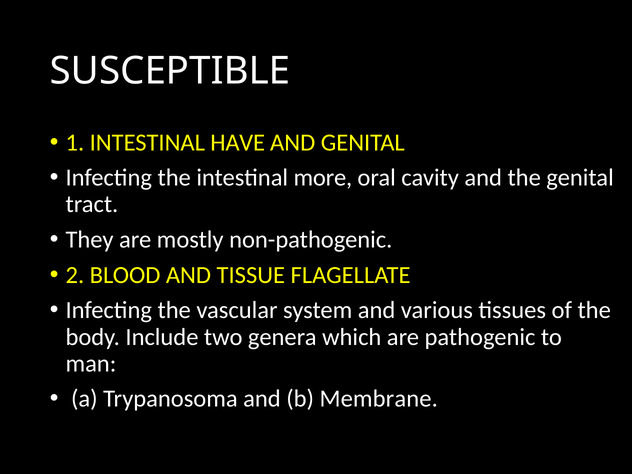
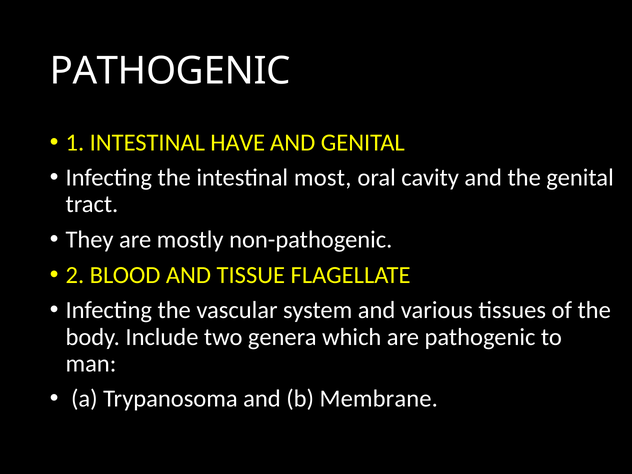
SUSCEPTIBLE: SUSCEPTIBLE -> PATHOGENIC (170, 71)
more: more -> most (323, 178)
